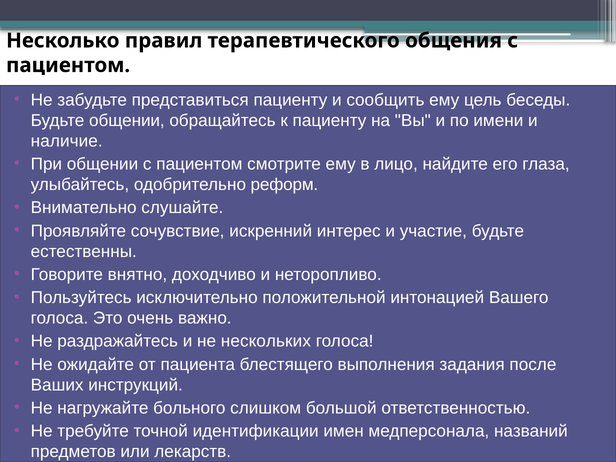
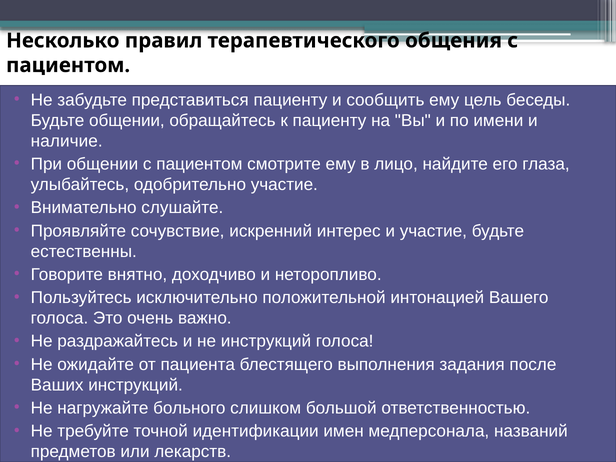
одобрительно реформ: реформ -> участие (284, 185)
не нескольких: нескольких -> инструкций (266, 341)
